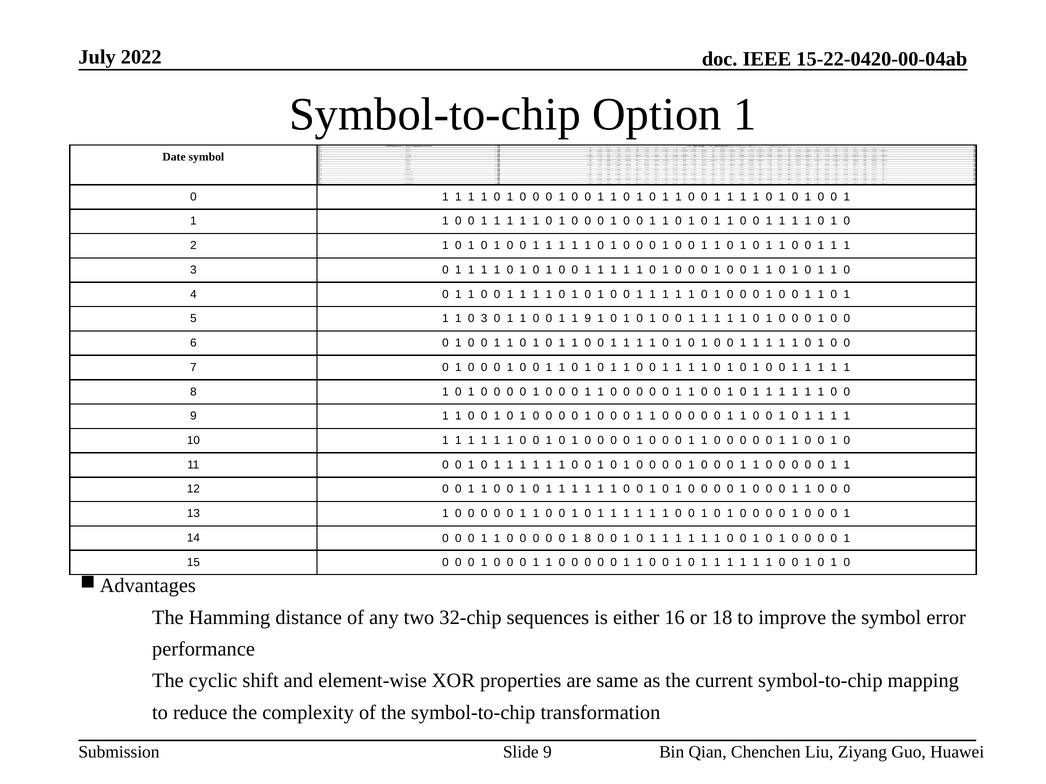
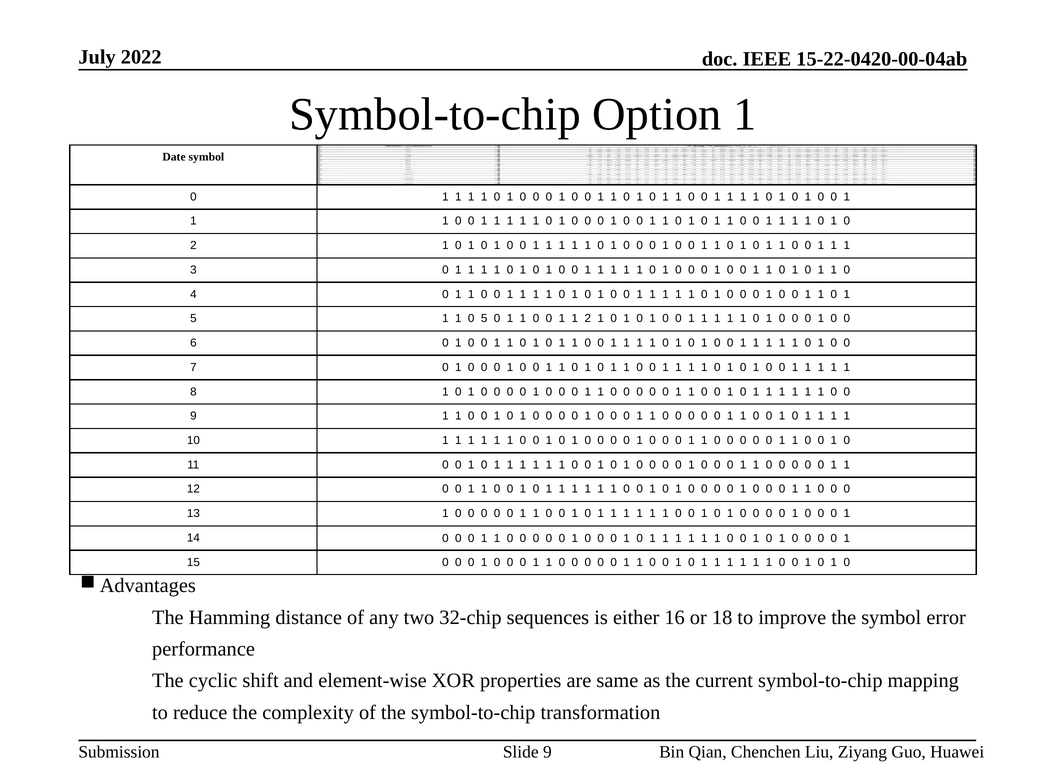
3: 3 -> 5 (484, 319)
1 9: 9 -> 2 (588, 319)
8: 8 -> 0 (588, 539)
